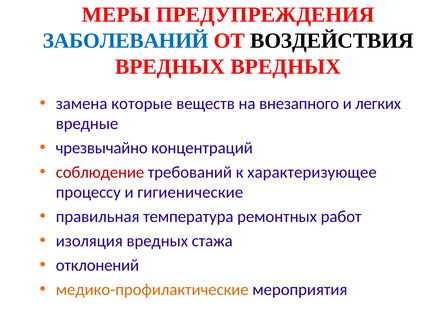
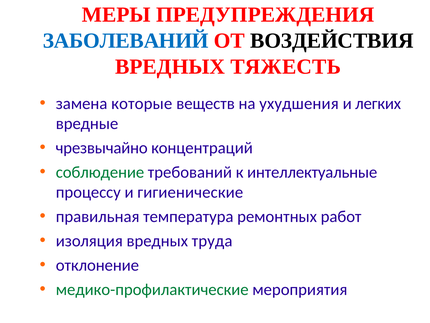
ВРЕДНЫХ ВРЕДНЫХ: ВРЕДНЫХ -> ТЯЖЕСТЬ (286, 66)
внезапного: внезапного -> ухудшения (299, 103)
соблюдение colour: red -> green (100, 172)
характеризующее: характеризующее -> интеллектуальные (312, 172)
стажа: стажа -> труда (212, 241)
отклонений: отклонений -> отклонение (97, 265)
медико-профилактические colour: orange -> green (152, 289)
